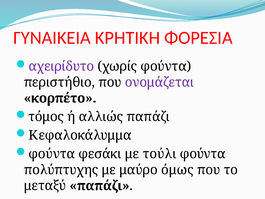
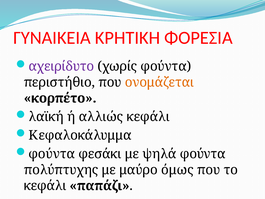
ονομάζεται colour: purple -> orange (159, 82)
τόμος: τόμος -> λαϊκή (46, 117)
αλλιώς παπάζι: παπάζι -> κεφάλι (148, 117)
τούλι: τούλι -> ψηλά (160, 154)
μεταξύ: μεταξύ -> κεφάλι (45, 186)
